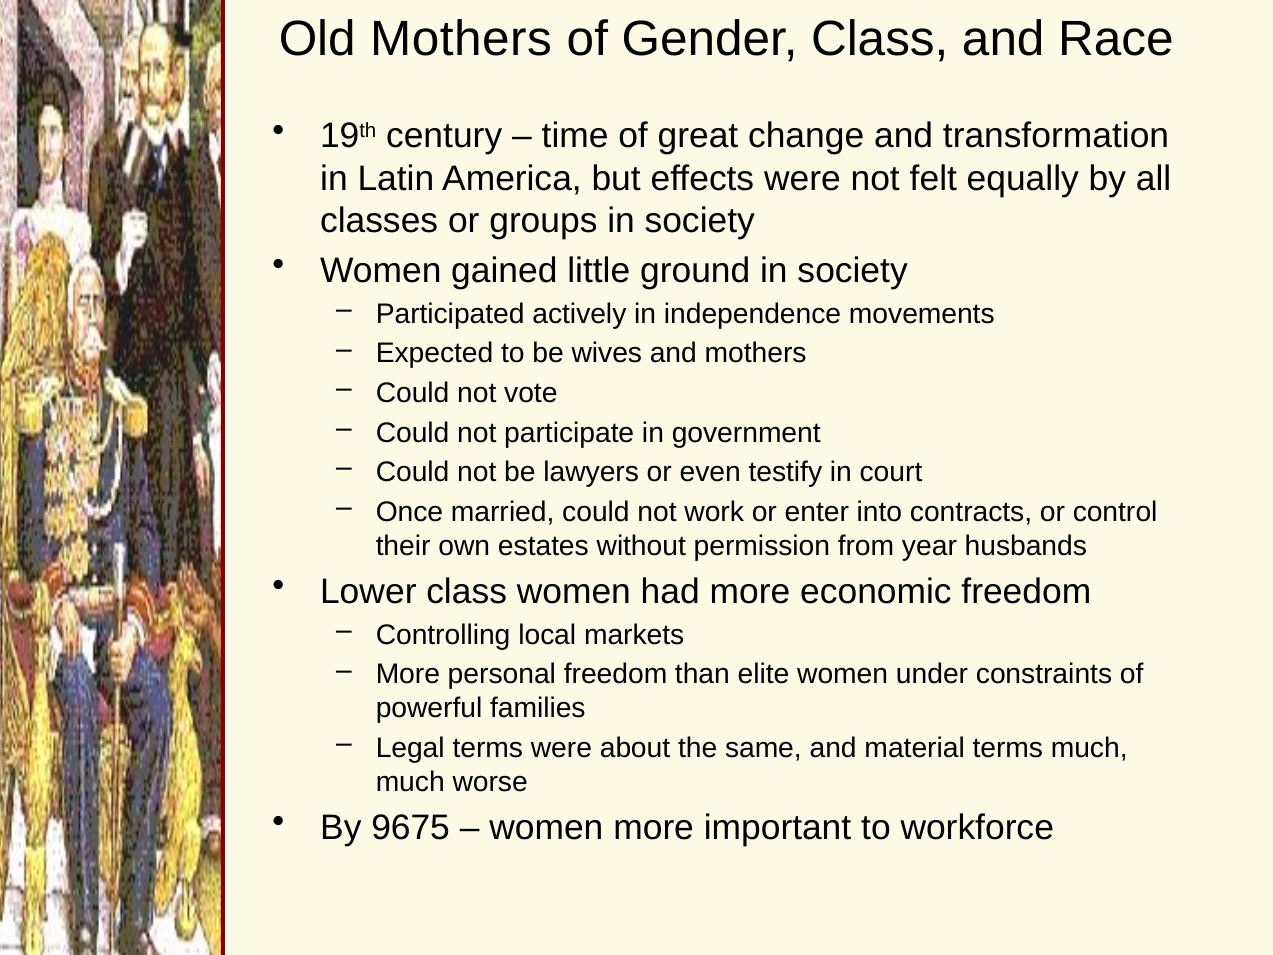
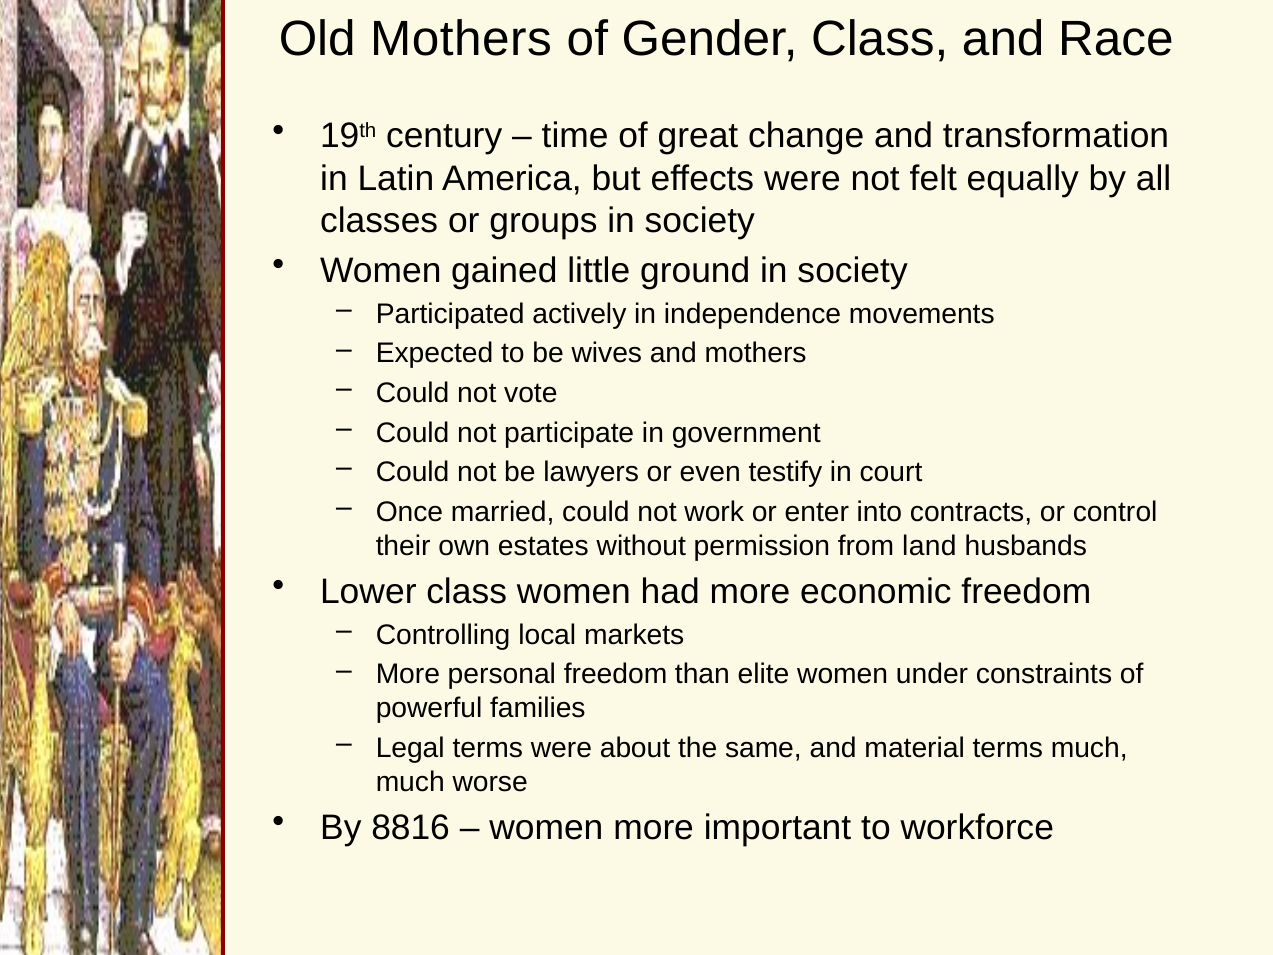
year: year -> land (929, 546)
9675: 9675 -> 8816 (411, 828)
